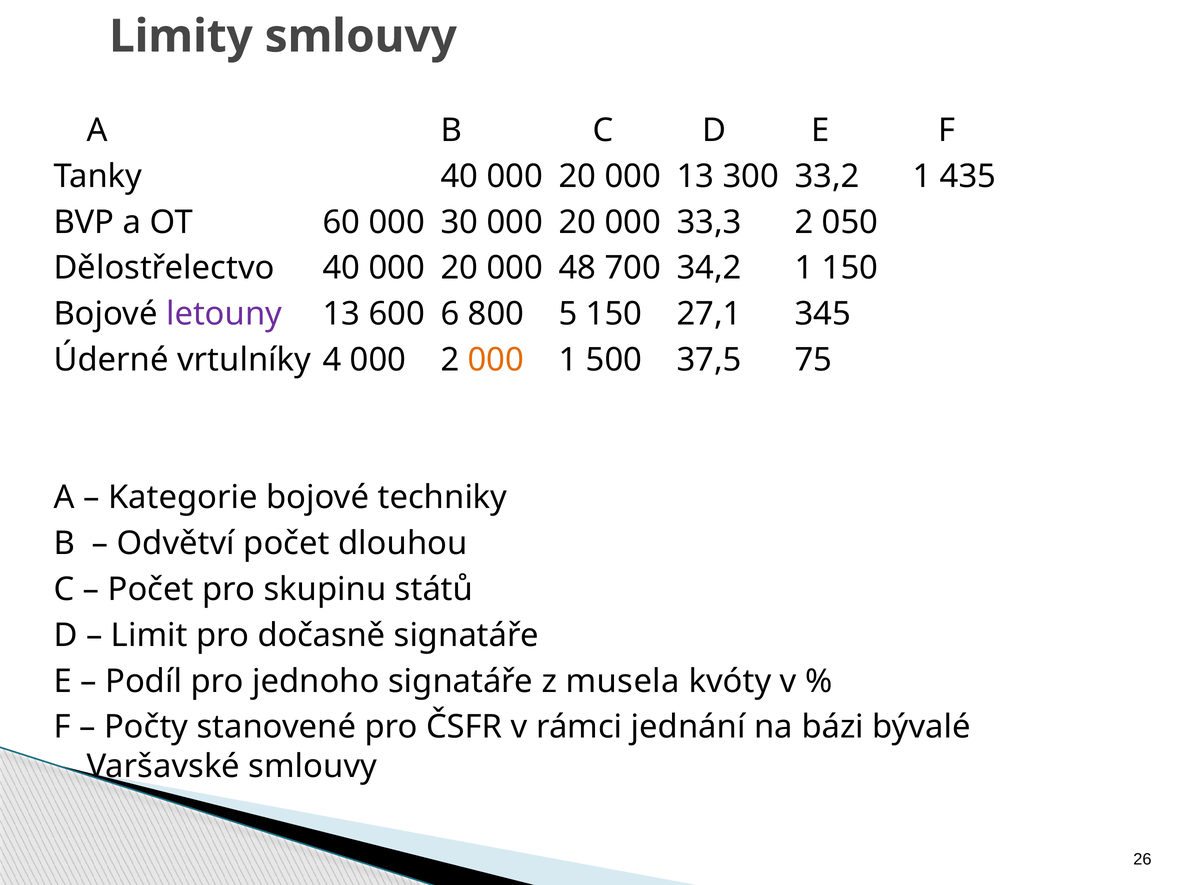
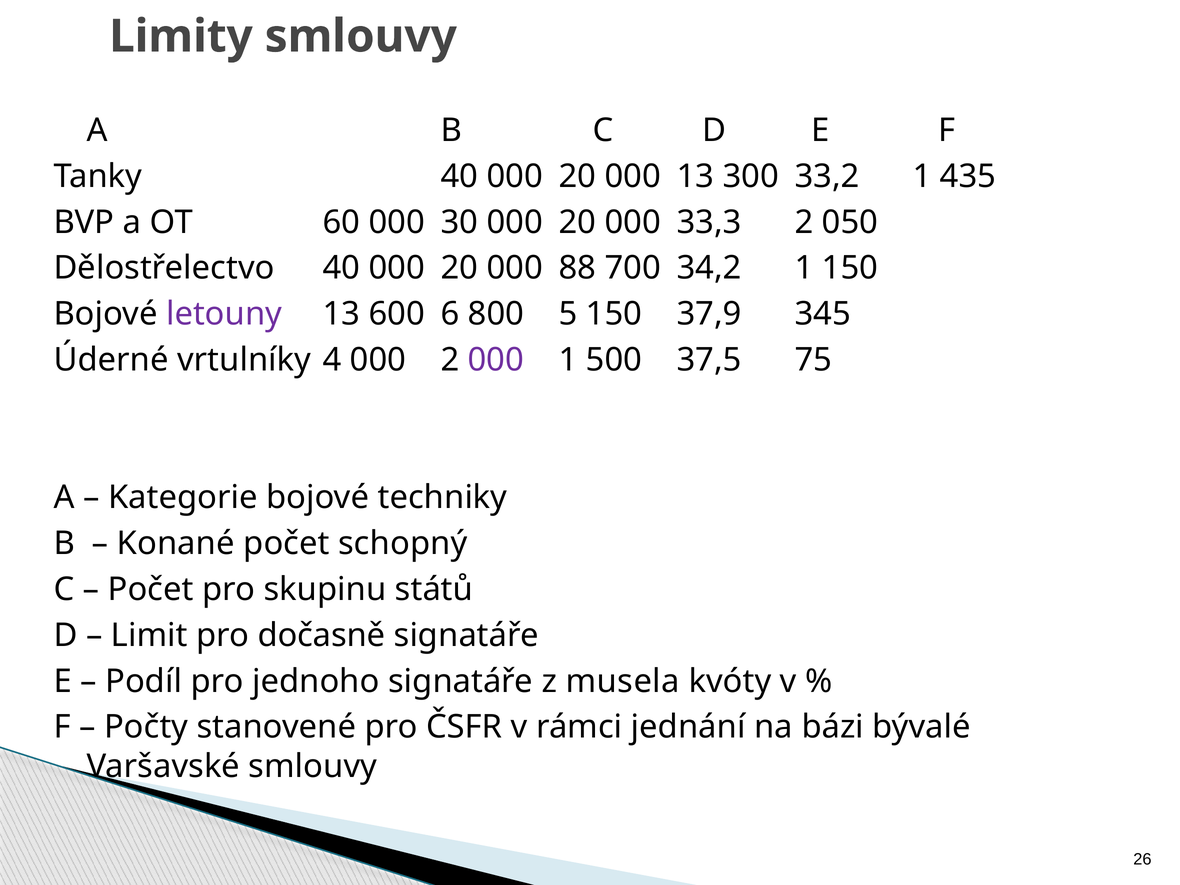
48: 48 -> 88 (577, 268)
27,1: 27,1 -> 37,9 (709, 314)
000 colour: orange -> purple (496, 360)
Odvětví: Odvětví -> Konané (176, 543)
dlouhou: dlouhou -> schopný (403, 543)
